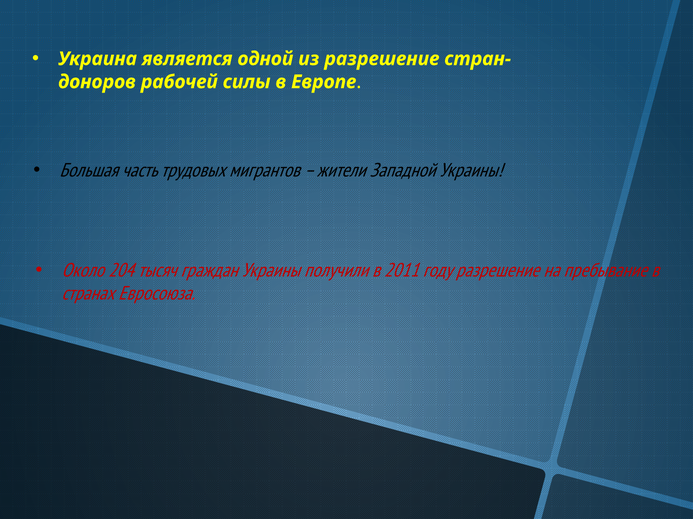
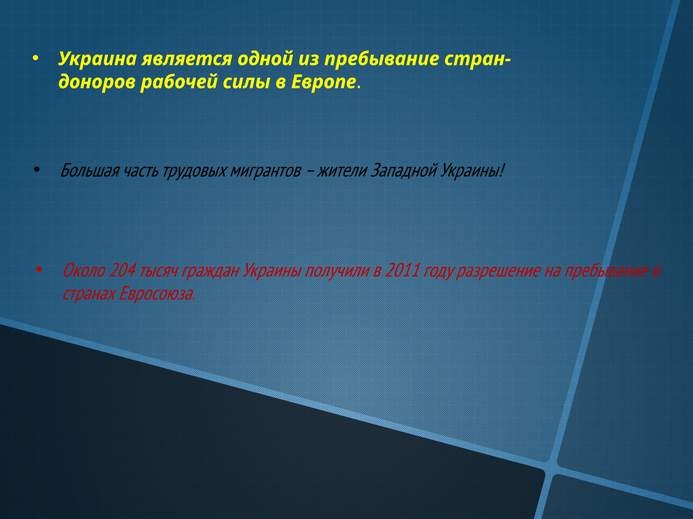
из разрешение: разрешение -> пребывание (382, 59)
